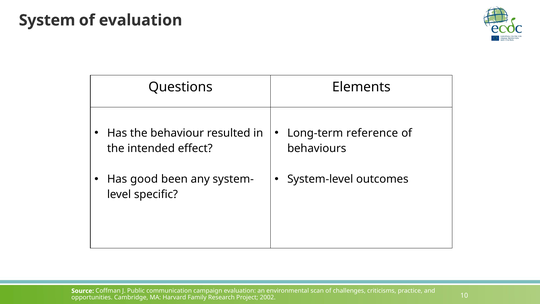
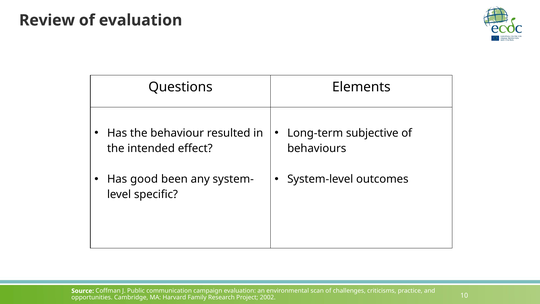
System: System -> Review (47, 20)
reference: reference -> subjective (372, 133)
